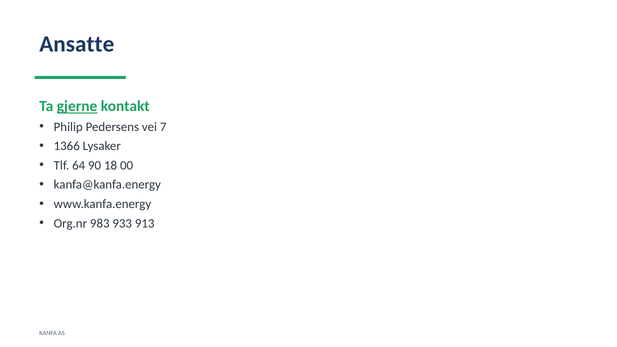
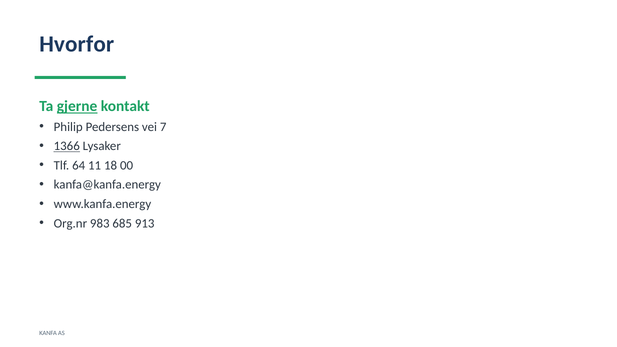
Ansatte: Ansatte -> Hvorfor (77, 44)
1366 underline: none -> present (67, 146)
90: 90 -> 11 (95, 165)
933: 933 -> 685 (122, 223)
